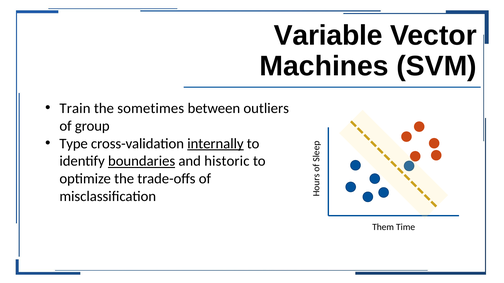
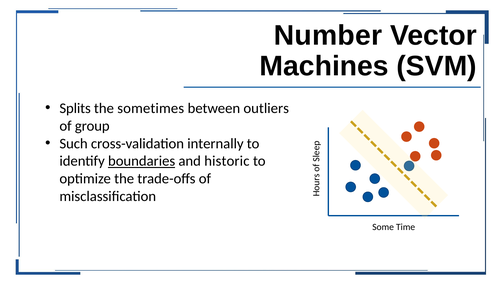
Variable: Variable -> Number (328, 36)
Train: Train -> Splits (75, 108)
Type: Type -> Such (74, 144)
internally underline: present -> none (215, 144)
Them: Them -> Some (383, 228)
